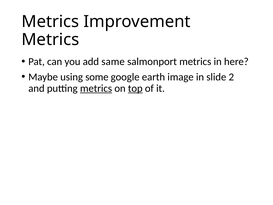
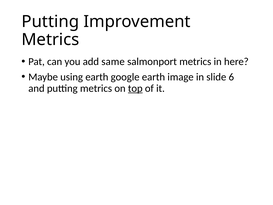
Metrics: Metrics -> Putting (50, 22)
using some: some -> earth (97, 77)
2: 2 -> 6 (231, 77)
metrics underline: present -> none (96, 88)
